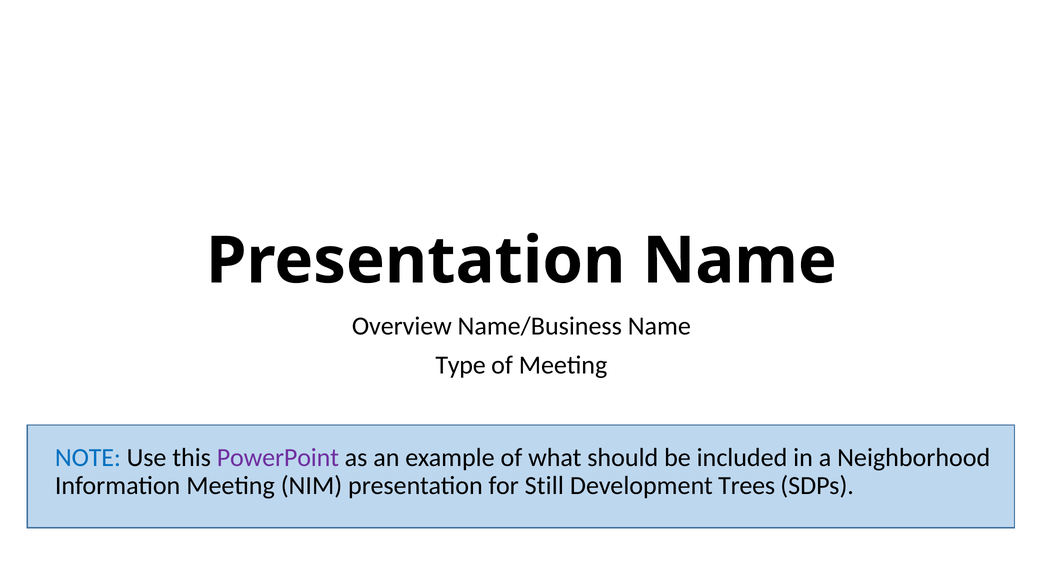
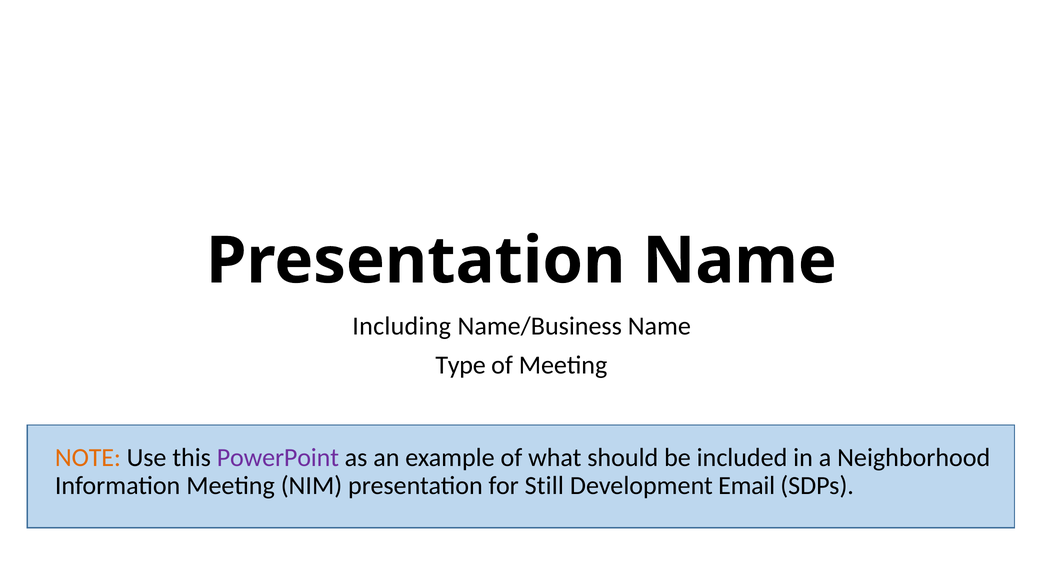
Overview: Overview -> Including (402, 326)
NOTE colour: blue -> orange (88, 457)
Trees: Trees -> Email (747, 486)
